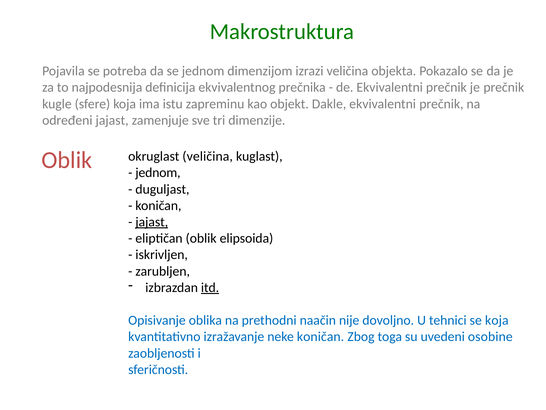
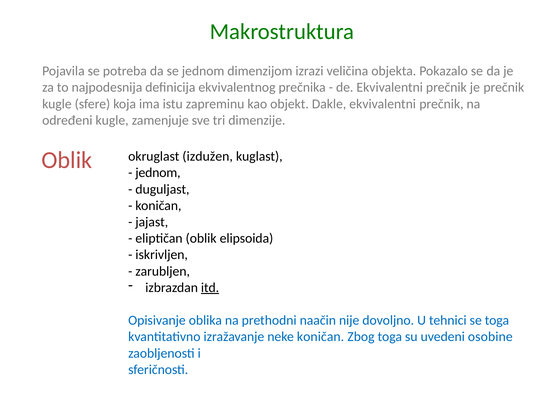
određeni jajast: jajast -> kugle (112, 120)
okruglast veličina: veličina -> izdužen (208, 156)
jajast underline: present -> none (152, 222)
se koja: koja -> toga (497, 320)
